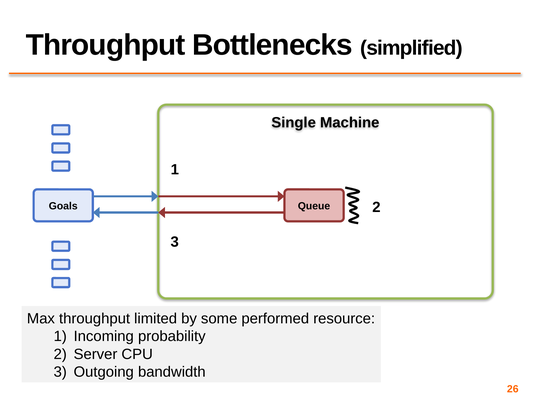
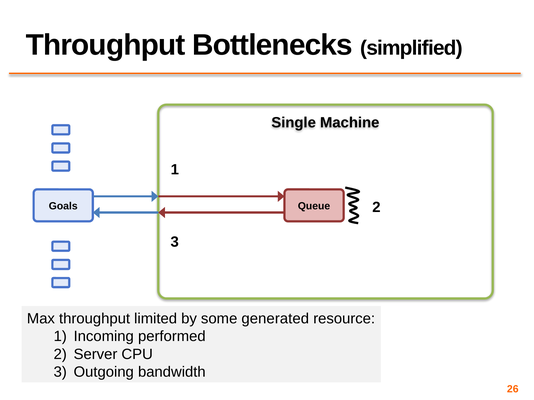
performed: performed -> generated (275, 319)
probability: probability -> performed (172, 337)
